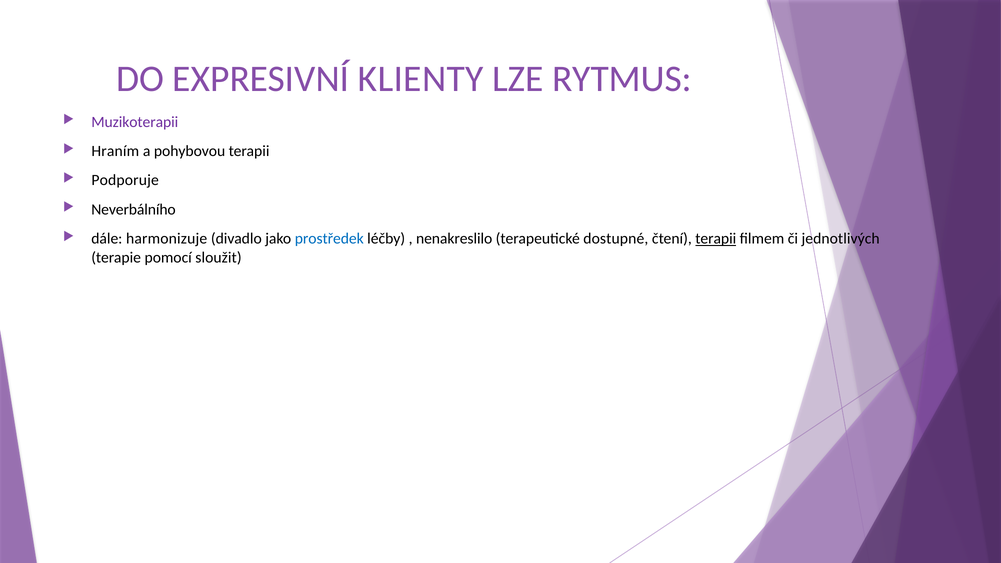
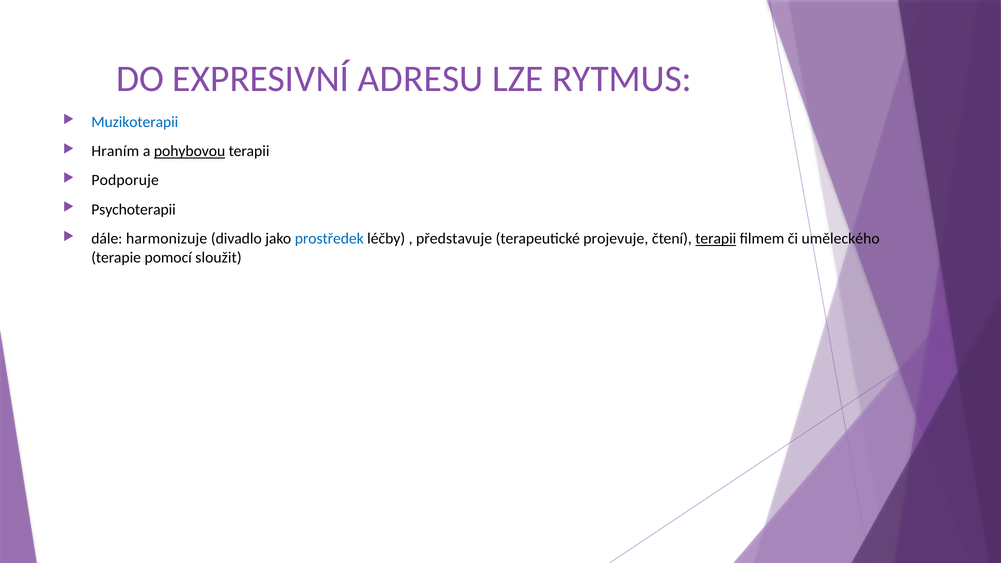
KLIENTY: KLIENTY -> ADRESU (421, 79)
Muzikoterapii colour: purple -> blue (135, 122)
pohybovou underline: none -> present (190, 151)
Neverbálního: Neverbálního -> Psychoterapii (133, 210)
nenakreslilo: nenakreslilo -> představuje (454, 239)
dostupné: dostupné -> projevuje (616, 239)
jednotlivých: jednotlivých -> uměleckého (841, 239)
